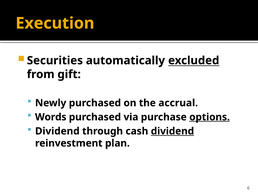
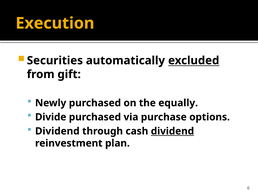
accrual: accrual -> equally (178, 103)
Words: Words -> Divide (51, 117)
options underline: present -> none (210, 117)
